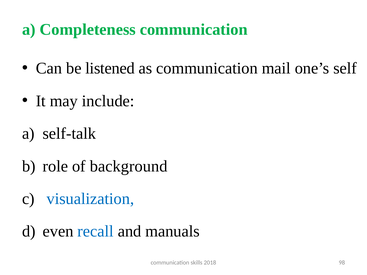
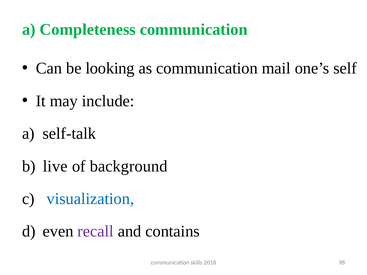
listened: listened -> looking (110, 68)
role: role -> live (55, 166)
recall colour: blue -> purple (96, 232)
manuals: manuals -> contains (173, 232)
